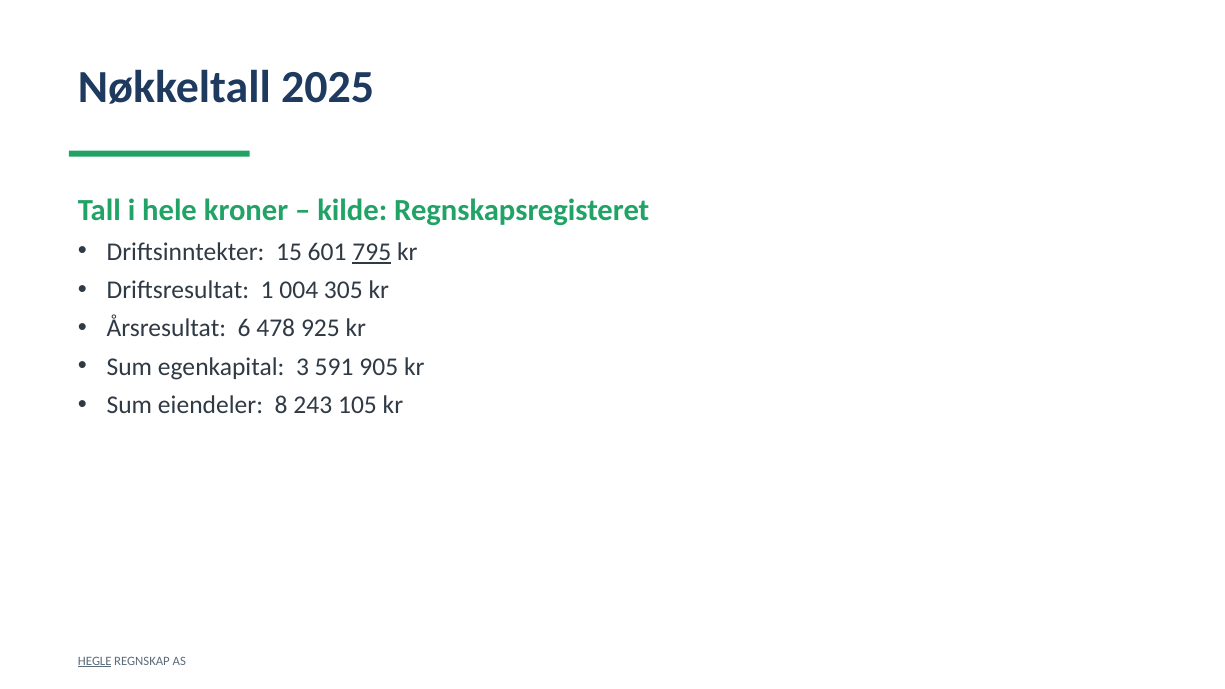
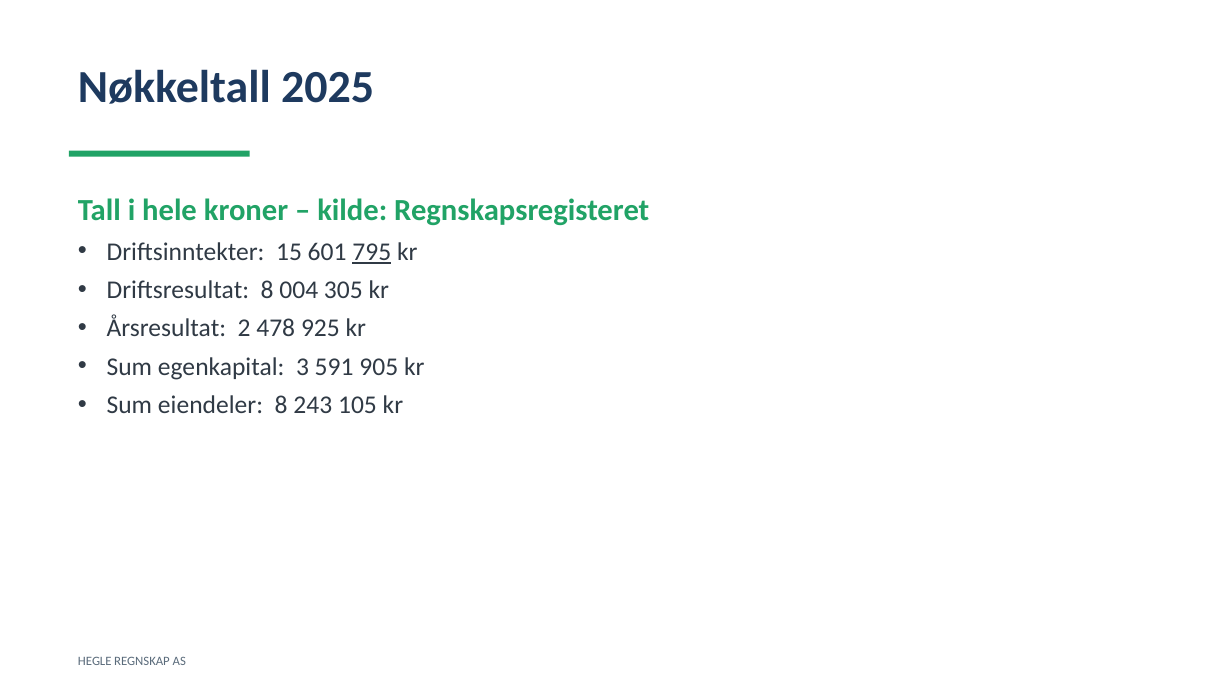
Driftsresultat 1: 1 -> 8 (267, 290)
6: 6 -> 2 (244, 329)
HEGLE underline: present -> none (95, 661)
